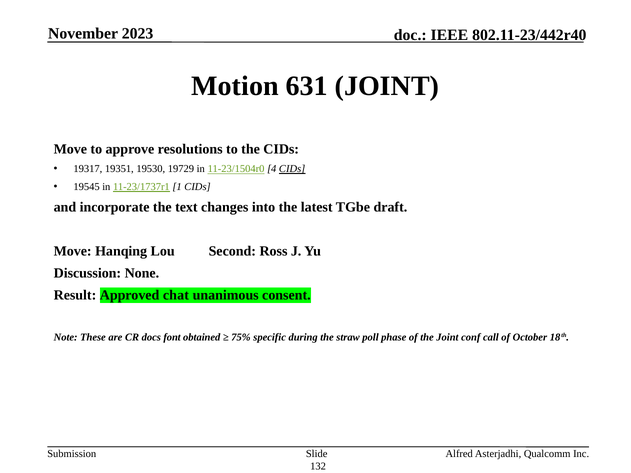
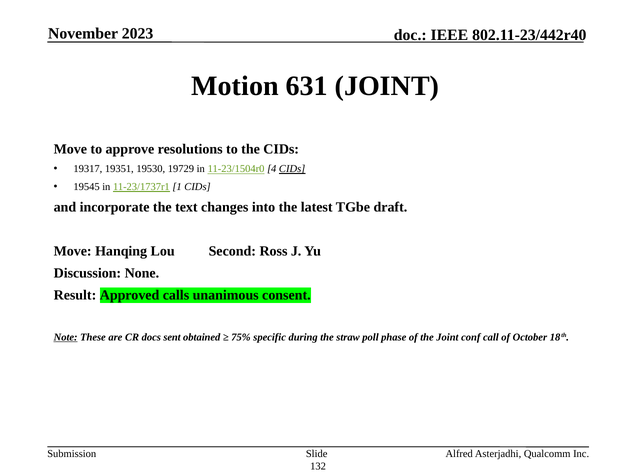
chat: chat -> calls (176, 295)
Note underline: none -> present (66, 337)
font: font -> sent (172, 337)
